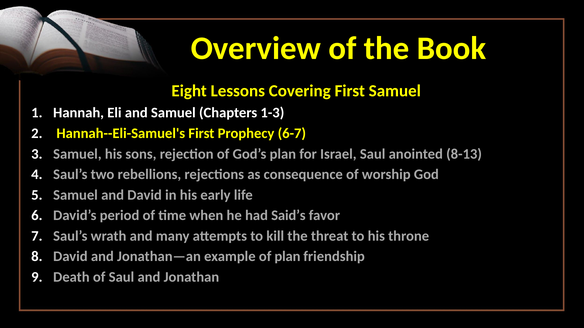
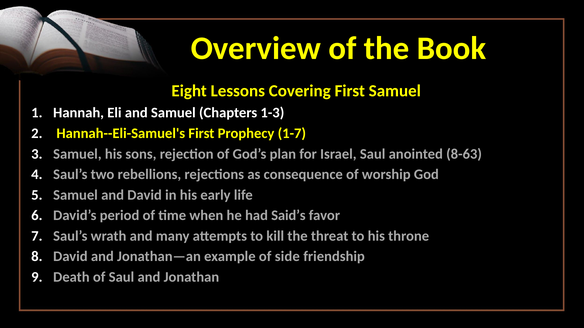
6-7: 6-7 -> 1-7 (292, 134)
8-13: 8-13 -> 8-63 (464, 154)
of plan: plan -> side (287, 257)
